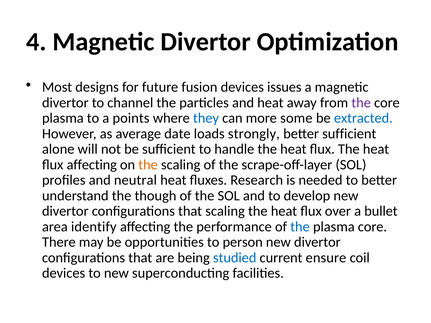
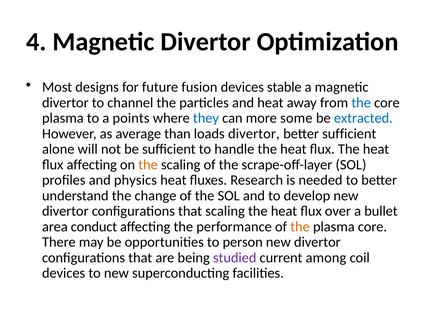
issues: issues -> stable (284, 87)
the colour: purple -> blue (361, 103)
date: date -> than (178, 134)
loads strongly: strongly -> divertor (254, 134)
neutral: neutral -> physics (135, 180)
though: though -> change (156, 196)
identify: identify -> conduct (94, 227)
the colour: blue -> orange (300, 227)
studied colour: blue -> purple (235, 258)
ensure: ensure -> among (326, 258)
